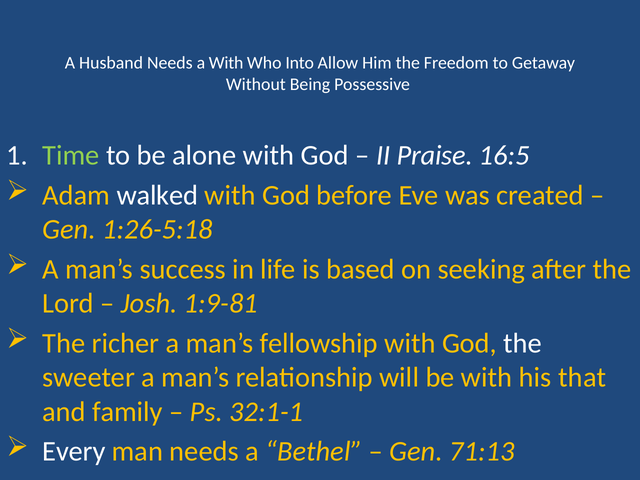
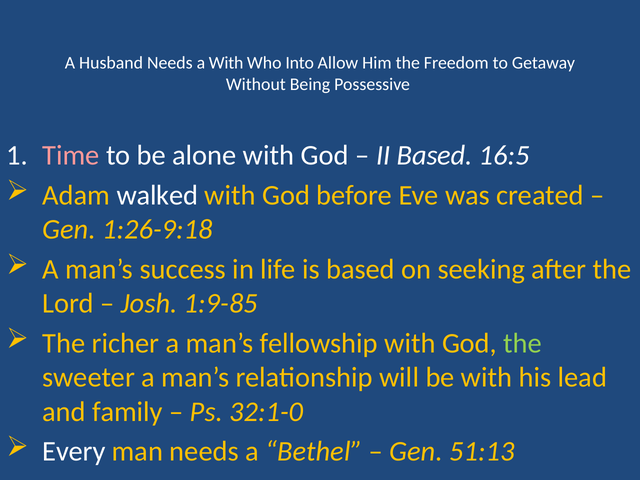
Time colour: light green -> pink (71, 156)
II Praise: Praise -> Based (435, 156)
1:26-5:18: 1:26-5:18 -> 1:26-9:18 (157, 230)
1:9-81: 1:9-81 -> 1:9-85 (221, 304)
the colour: white -> light green (523, 343)
that: that -> lead (582, 378)
32:1-1: 32:1-1 -> 32:1-0 (266, 412)
71:13: 71:13 -> 51:13 (482, 452)
